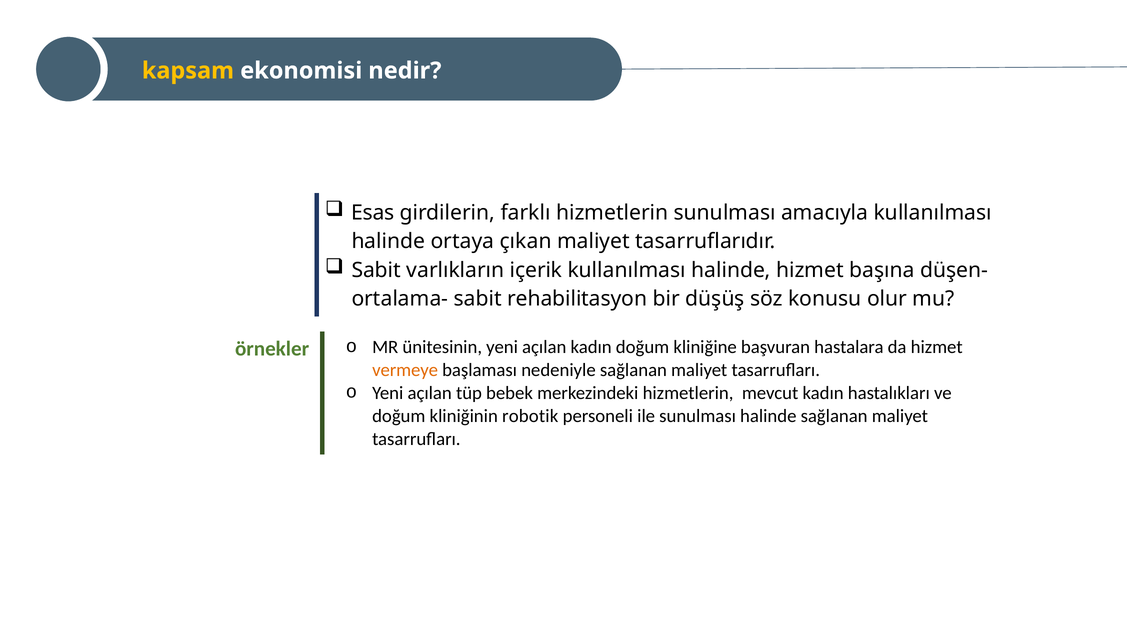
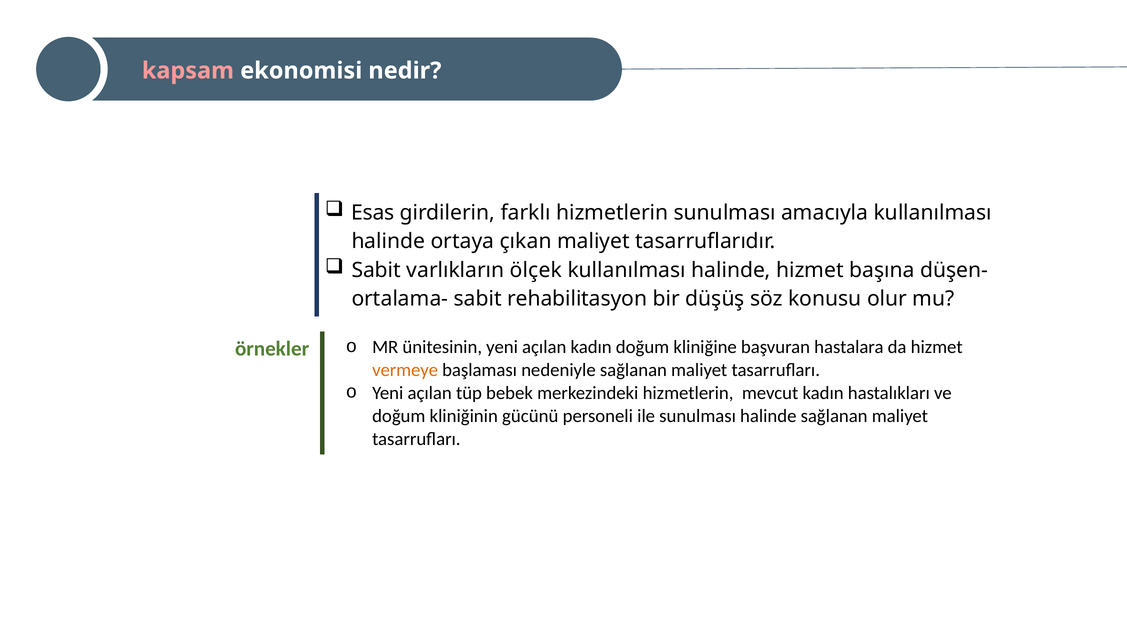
kapsam colour: yellow -> pink (188, 71)
içerik: içerik -> ölçek (536, 270)
robotik: robotik -> gücünü (530, 416)
